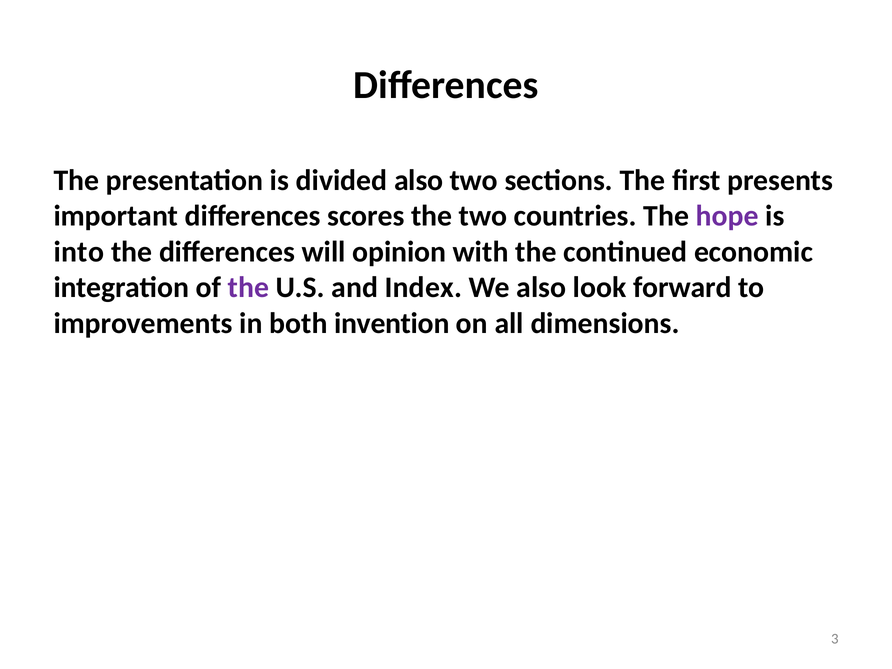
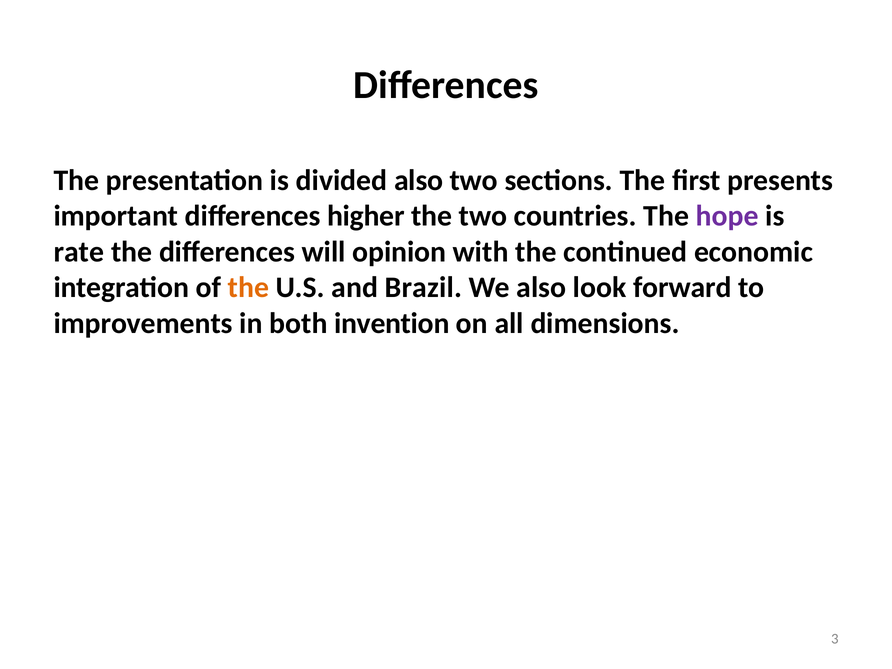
scores: scores -> higher (366, 216)
into: into -> rate (79, 252)
the colour: purple -> orange (248, 288)
Index: Index -> Brazil (423, 288)
